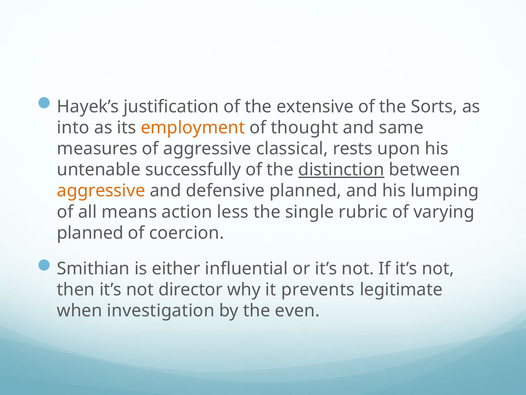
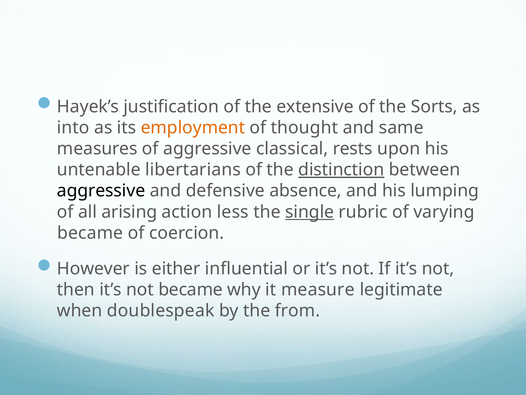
successfully: successfully -> libertarians (193, 170)
aggressive colour: orange -> black (101, 191)
defensive planned: planned -> absence (306, 191)
means: means -> arising (129, 212)
single underline: none -> present (310, 212)
planned: planned -> became (90, 233)
Smithian: Smithian -> However (93, 268)
not director: director -> became (191, 289)
prevents: prevents -> measure (318, 289)
investigation: investigation -> doublespeak (161, 310)
even: even -> from (297, 310)
